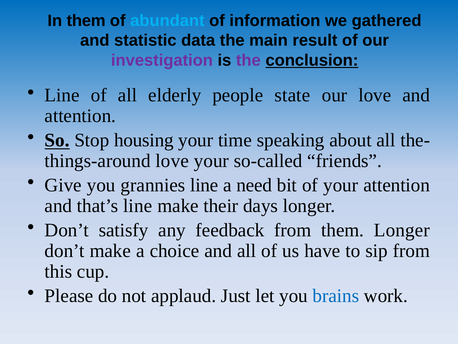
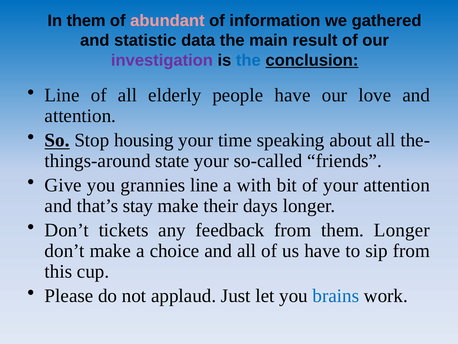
abundant colour: light blue -> pink (167, 21)
the colour: purple -> blue (248, 60)
people state: state -> have (293, 95)
love: love -> state (172, 161)
need: need -> with (254, 185)
that’s line: line -> stay (138, 206)
satisfy: satisfy -> tickets (124, 230)
